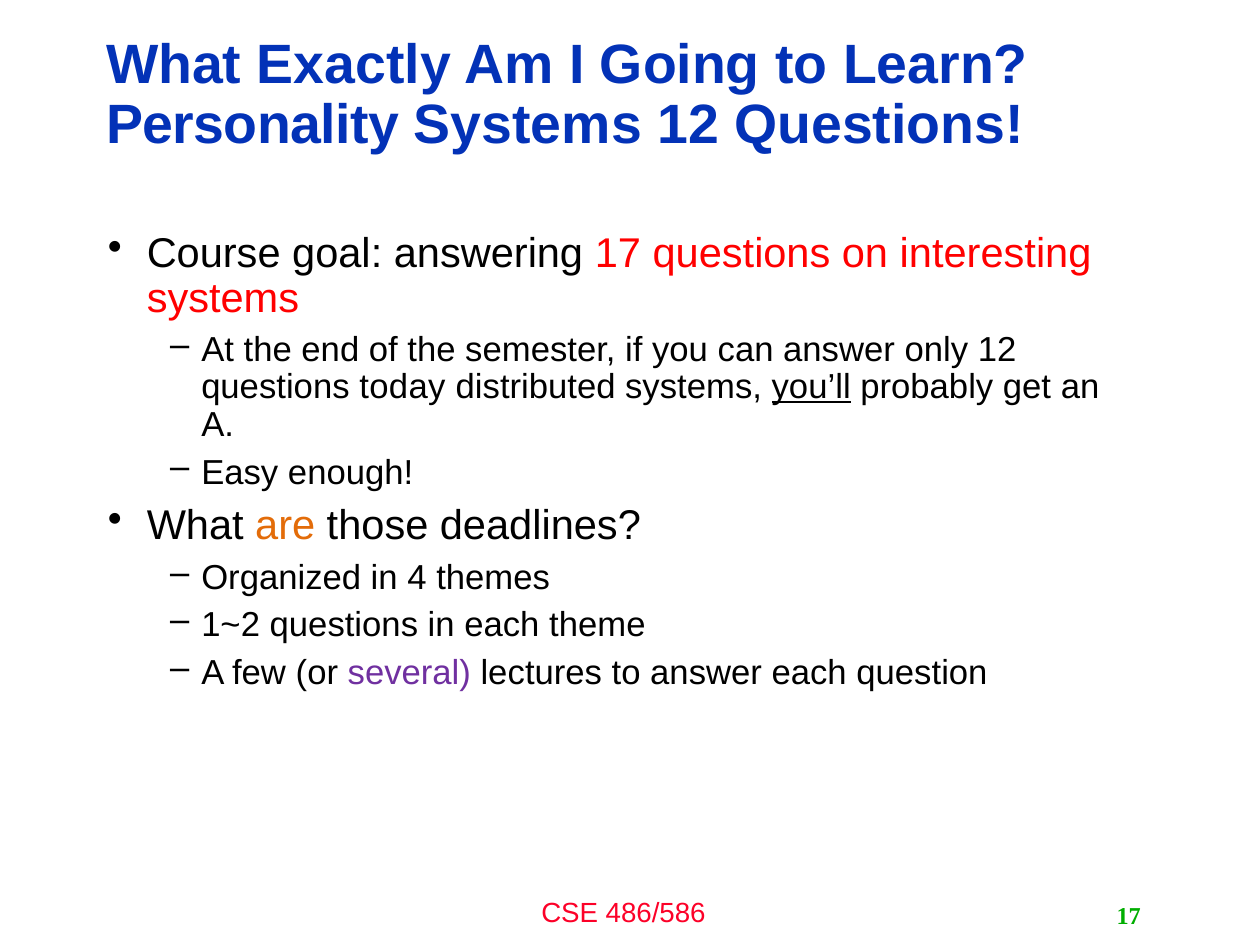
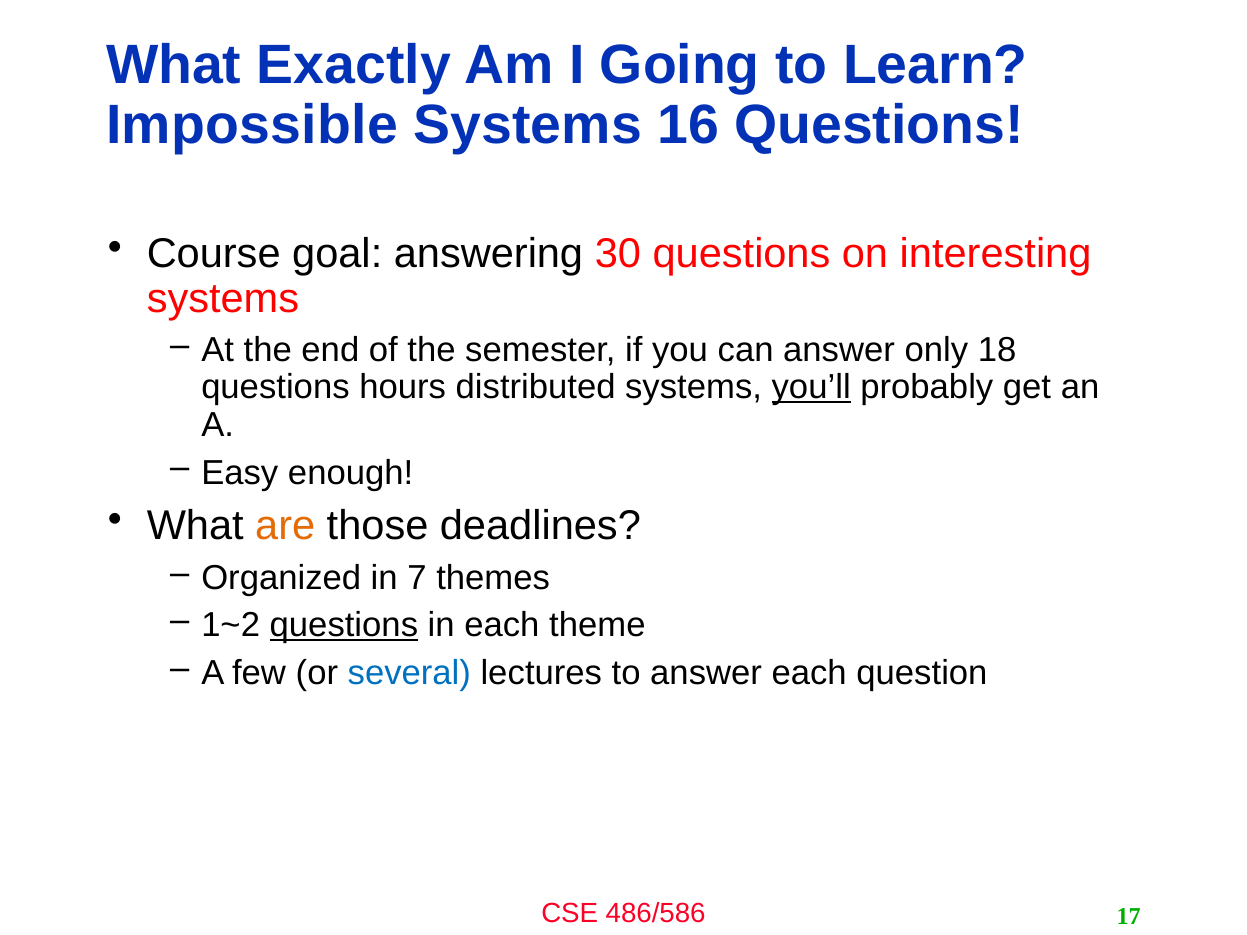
Personality: Personality -> Impossible (252, 125)
Systems 12: 12 -> 16 (688, 125)
answering 17: 17 -> 30 (618, 254)
only 12: 12 -> 18 (997, 350)
today: today -> hours (403, 388)
4: 4 -> 7 (417, 578)
questions underline: none -> present (344, 626)
several colour: purple -> blue (409, 674)
